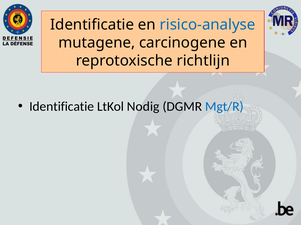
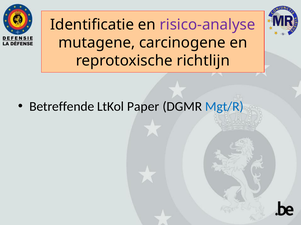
risico-analyse colour: blue -> purple (208, 25)
Identificatie: Identificatie -> Betreffende (62, 107)
Nodig: Nodig -> Paper (143, 107)
